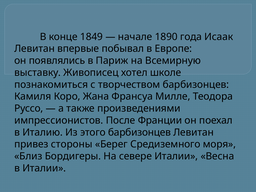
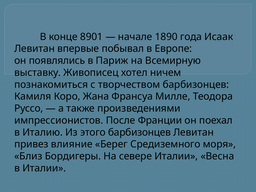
1849: 1849 -> 8901 (91, 37)
школе: школе -> ничем (166, 73)
стороны: стороны -> влияние (72, 144)
